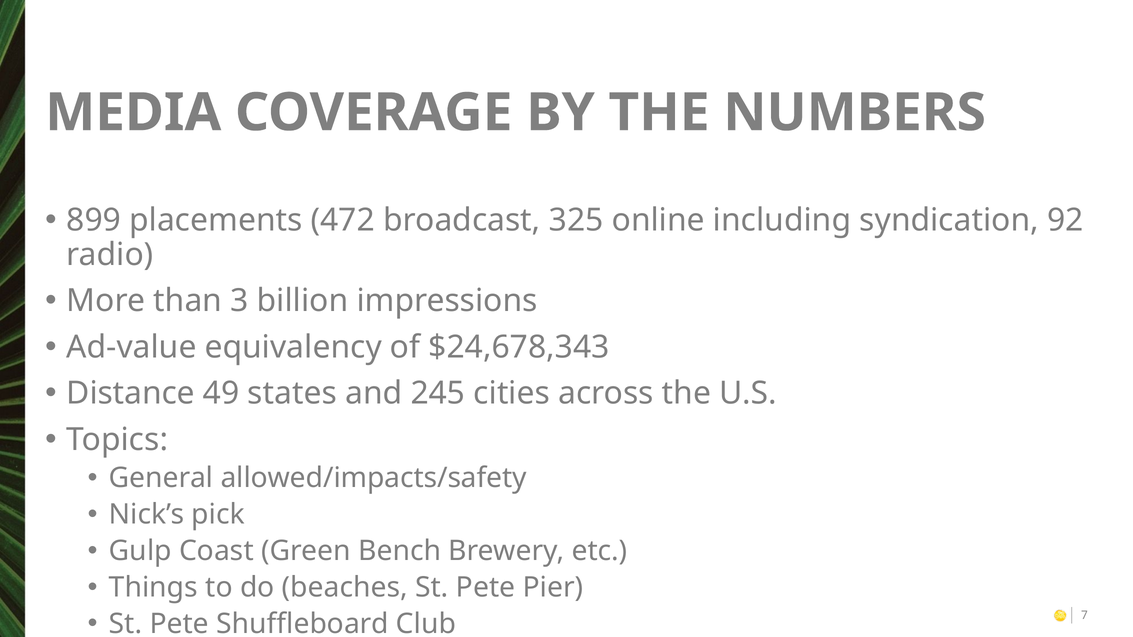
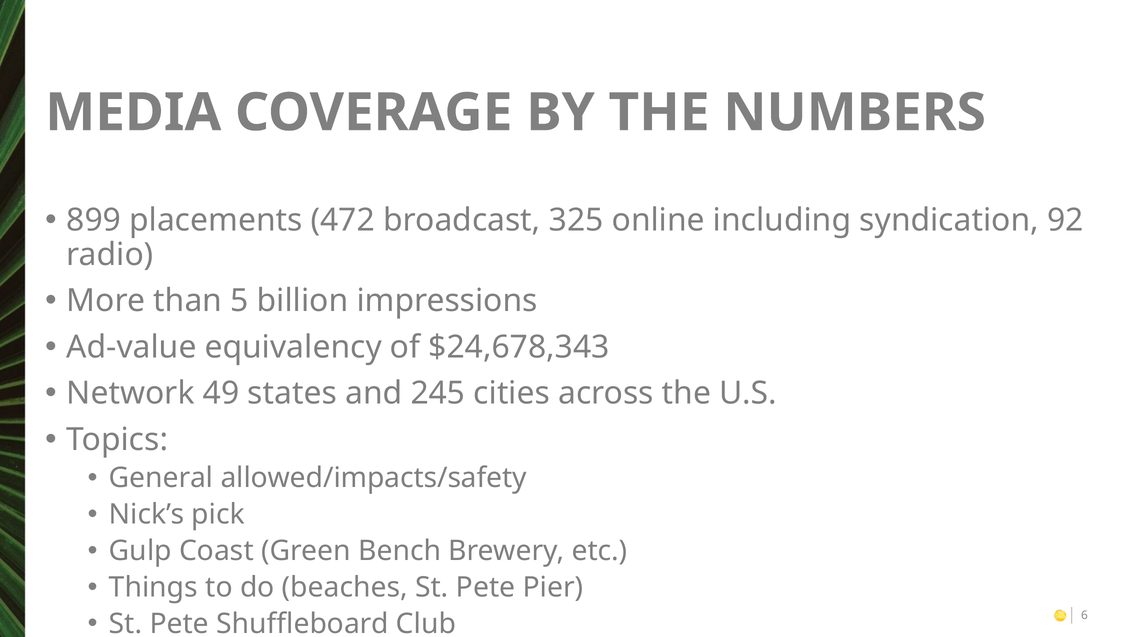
3: 3 -> 5 (240, 301)
Distance: Distance -> Network (131, 394)
7: 7 -> 6 (1084, 615)
